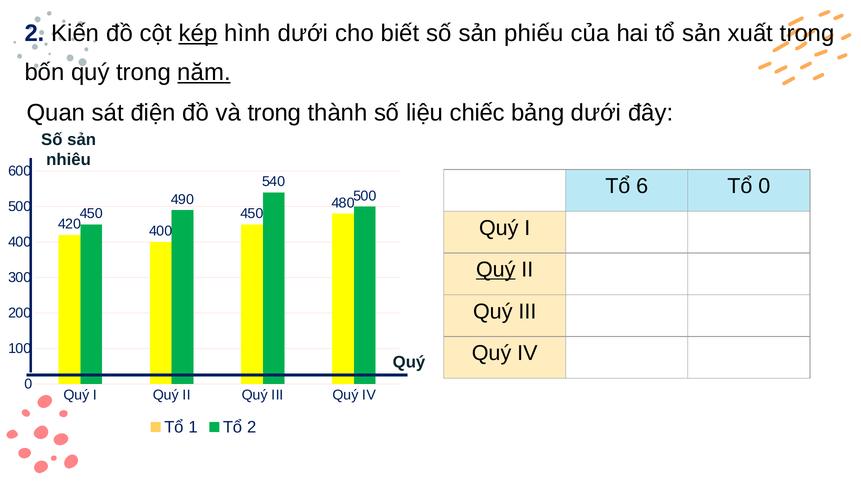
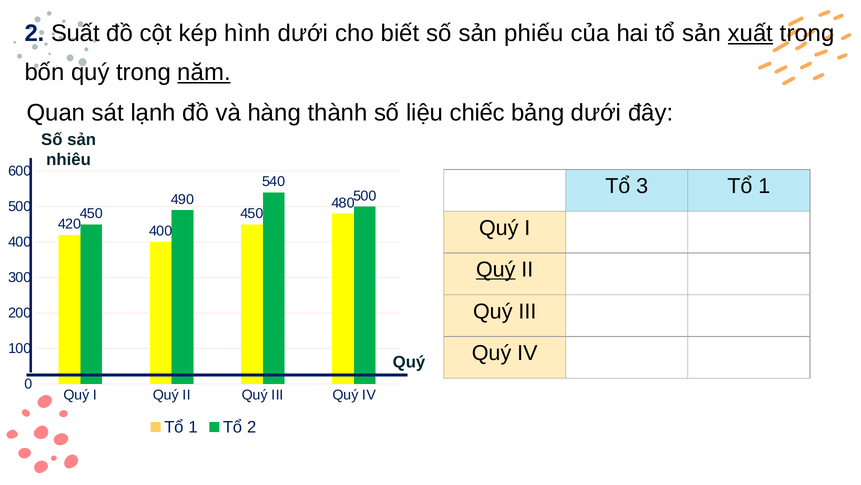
Kiến: Kiến -> Suất (75, 33)
kép underline: present -> none (198, 33)
xuất underline: none -> present (750, 33)
điện: điện -> lạnh (153, 113)
và trong: trong -> hàng (274, 113)
6: 6 -> 3 (642, 186)
0: 0 -> 1 (764, 186)
